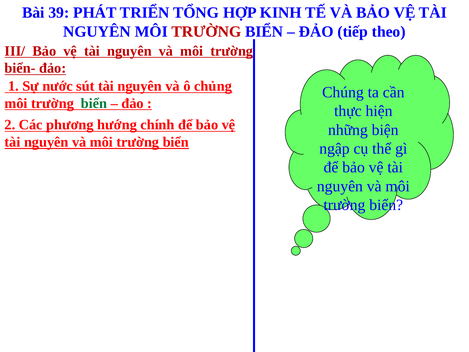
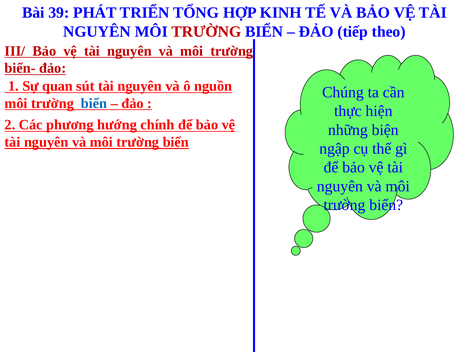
nước: nước -> quan (58, 86)
chủng: chủng -> nguồn (213, 86)
biển colour: green -> blue (94, 103)
